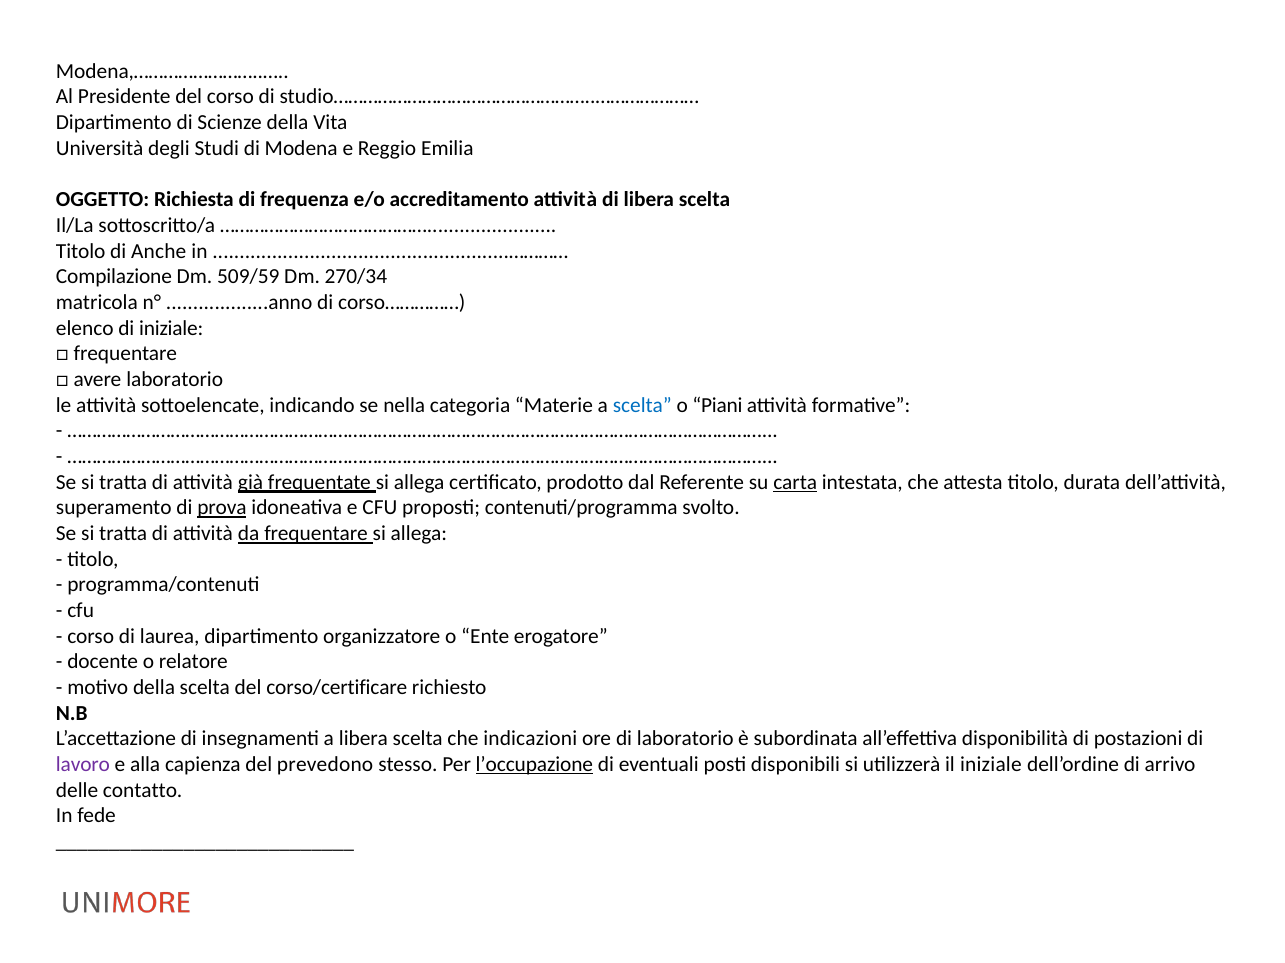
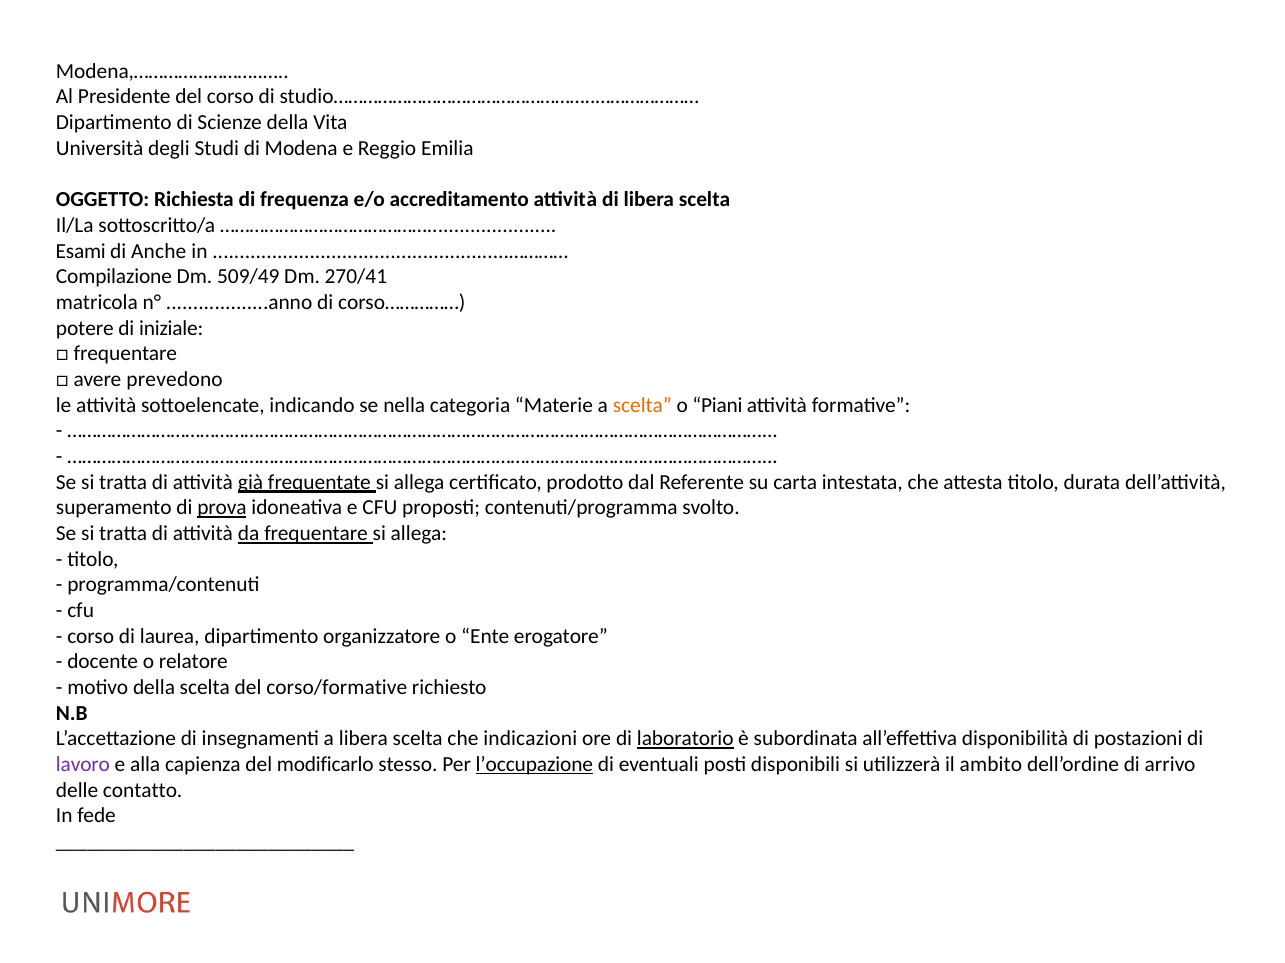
Titolo: Titolo -> Esami (81, 251)
509/59: 509/59 -> 509/49 (248, 277)
270/34: 270/34 -> 270/41 (356, 277)
elenco: elenco -> potere (85, 328)
avere laboratorio: laboratorio -> prevedono (175, 380)
scelta colour: blue -> orange (642, 405)
carta underline: present -> none (795, 482)
corso/certificare: corso/certificare -> corso/formative (337, 688)
laboratorio underline: none -> present (685, 739)
prevedono: prevedono -> modificarlo (325, 765)
il iniziale: iniziale -> ambito (991, 765)
